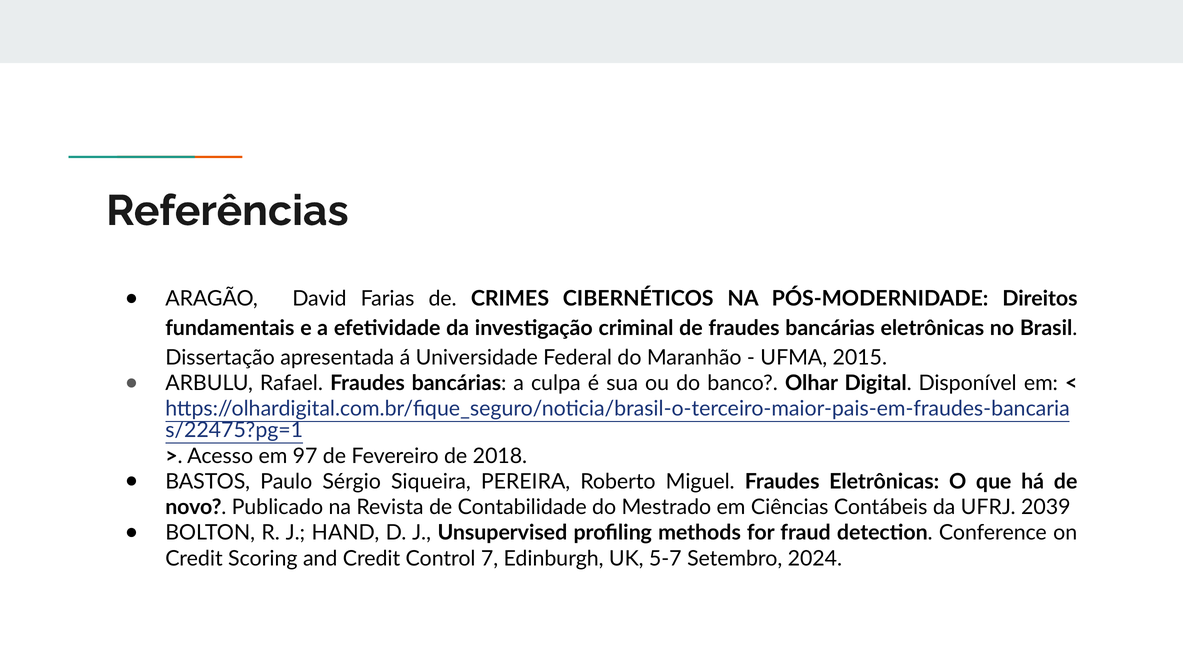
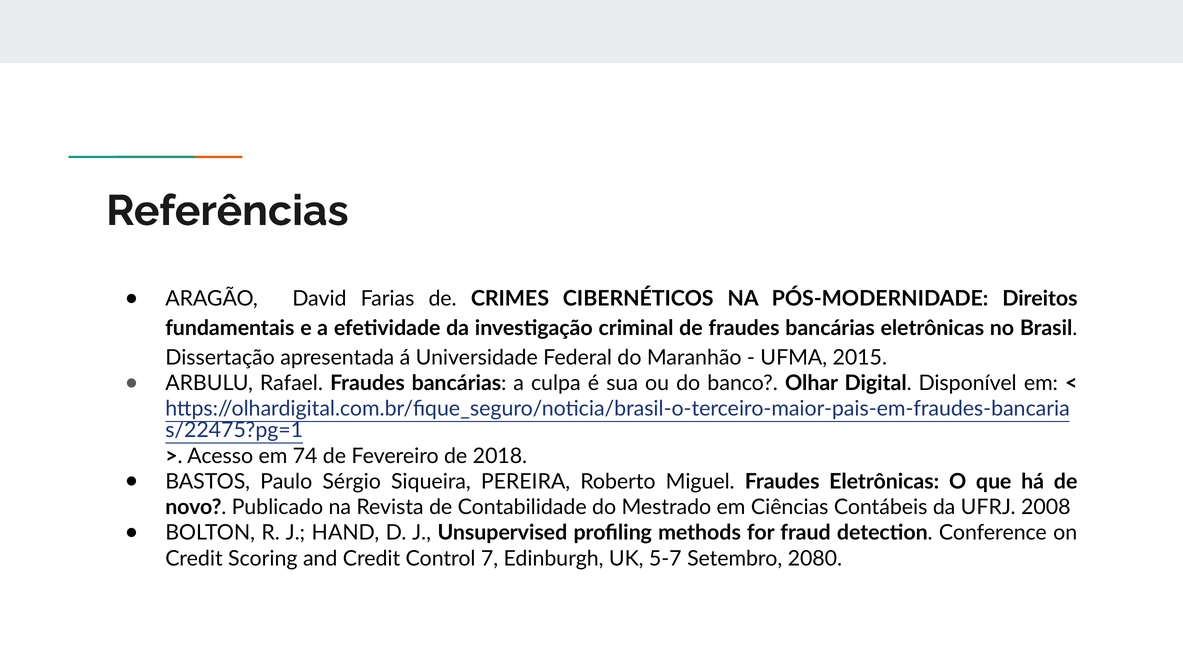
97: 97 -> 74 (305, 456)
2039: 2039 -> 2008 (1046, 508)
2024: 2024 -> 2080 (815, 559)
